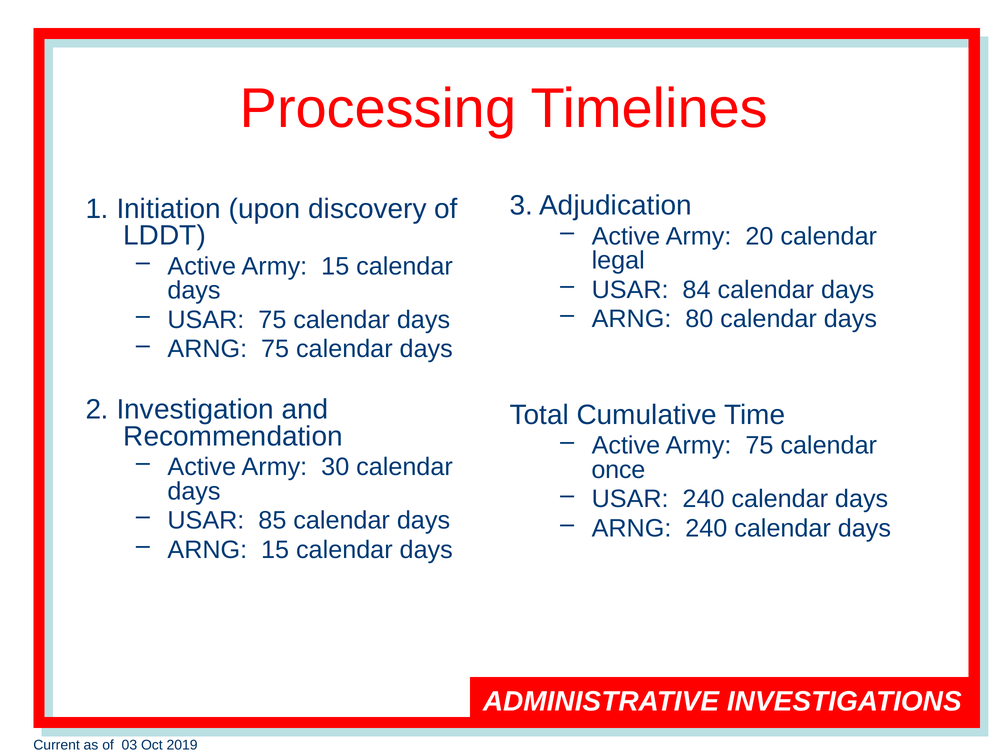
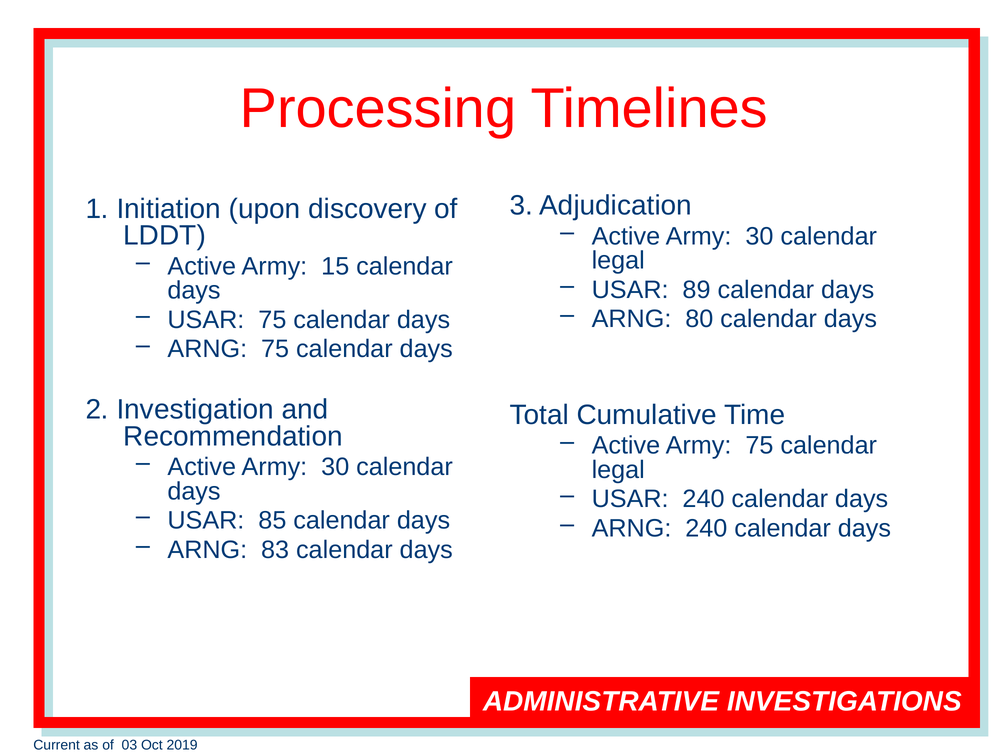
20: 20 -> 30 (759, 236)
84: 84 -> 89 (696, 290)
once: once -> legal (618, 470)
ARNG 15: 15 -> 83 (275, 550)
